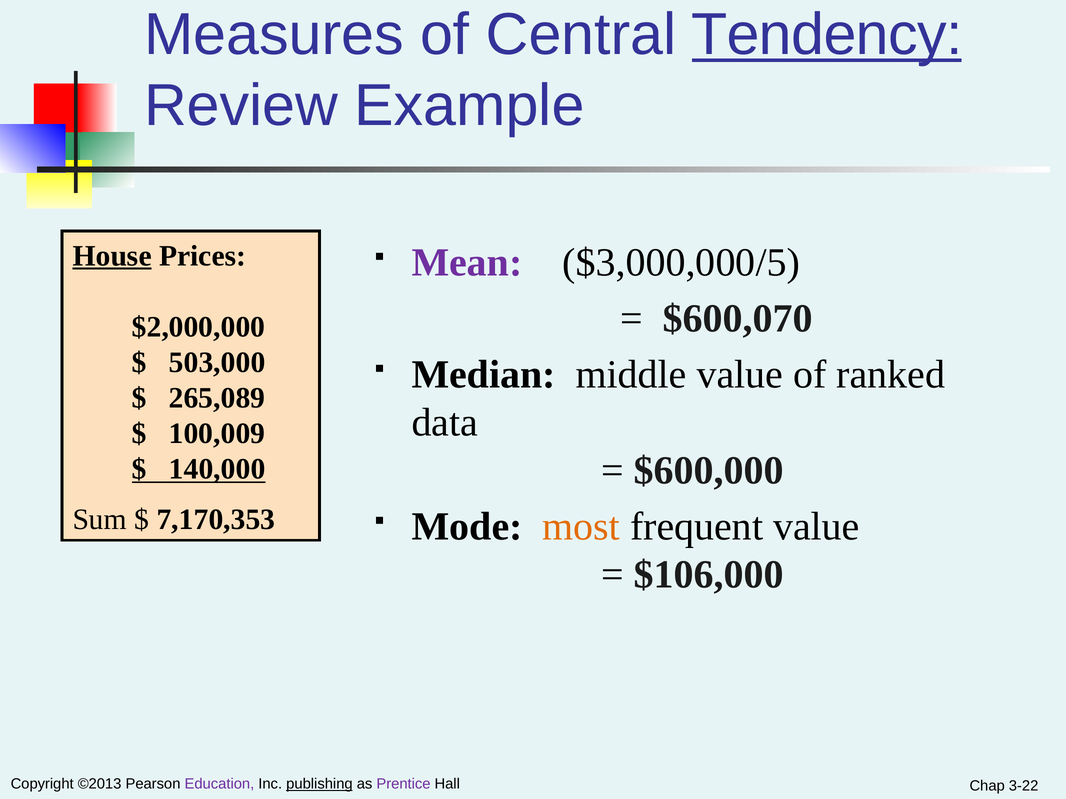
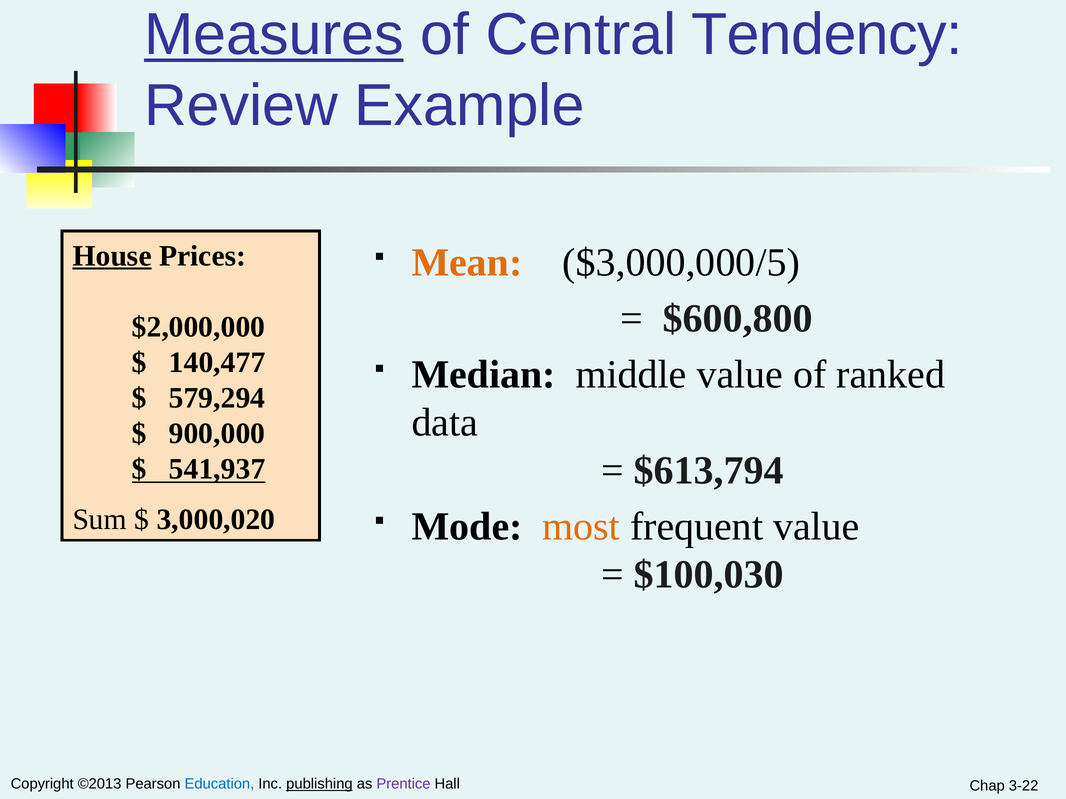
Measures underline: none -> present (274, 35)
Tendency underline: present -> none (827, 35)
Mean colour: purple -> orange (467, 263)
$600,070: $600,070 -> $600,800 (738, 319)
503,000: 503,000 -> 140,477 (217, 363)
265,089: 265,089 -> 579,294 (217, 398)
100,009: 100,009 -> 900,000 (217, 434)
$600,000: $600,000 -> $613,794 (709, 471)
140,000: 140,000 -> 541,937 (217, 469)
7,170,353: 7,170,353 -> 3,000,020 (216, 520)
$106,000: $106,000 -> $100,030 (709, 575)
Education colour: purple -> blue (219, 785)
